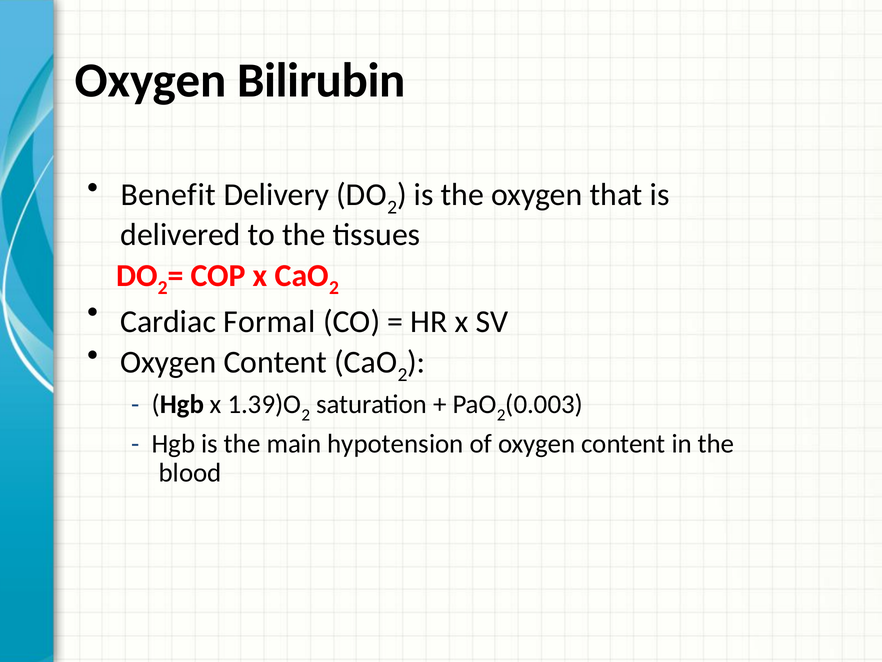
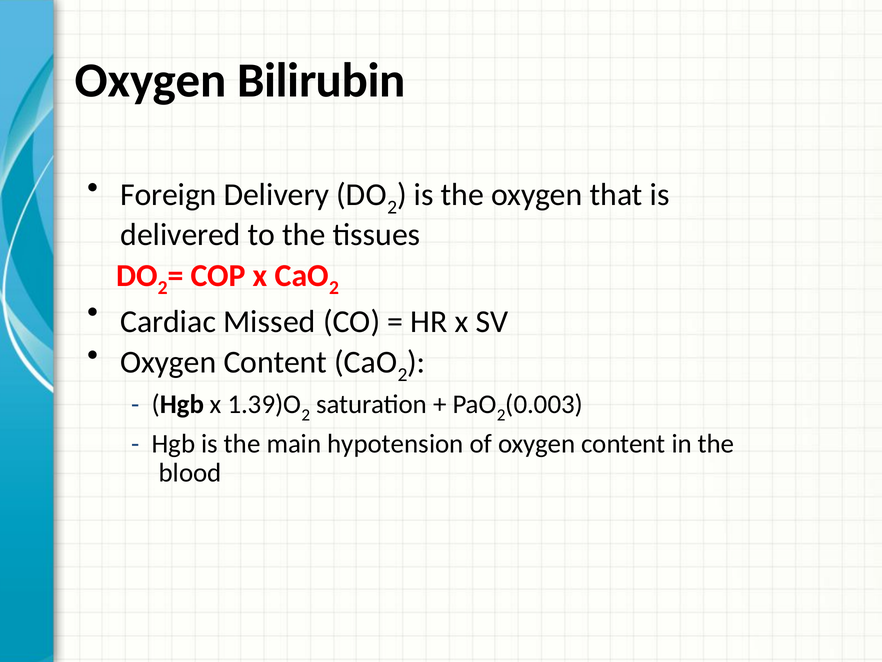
Benefit: Benefit -> Foreign (168, 195)
Formal: Formal -> Missed (269, 321)
